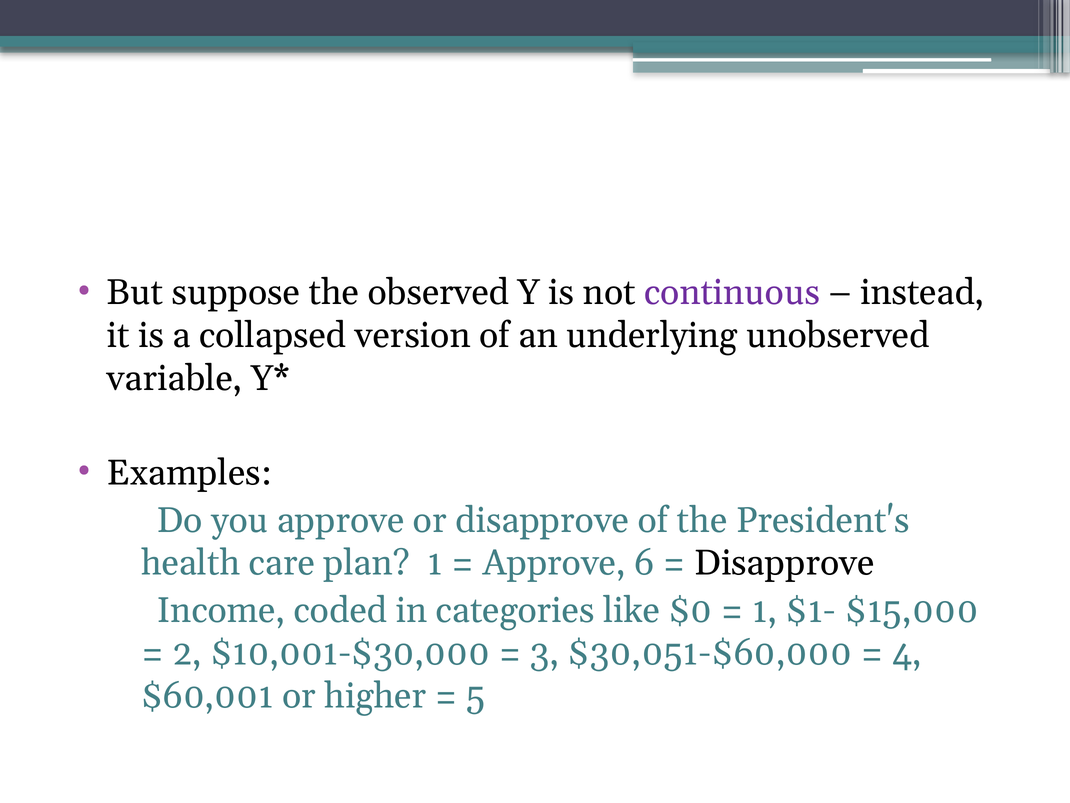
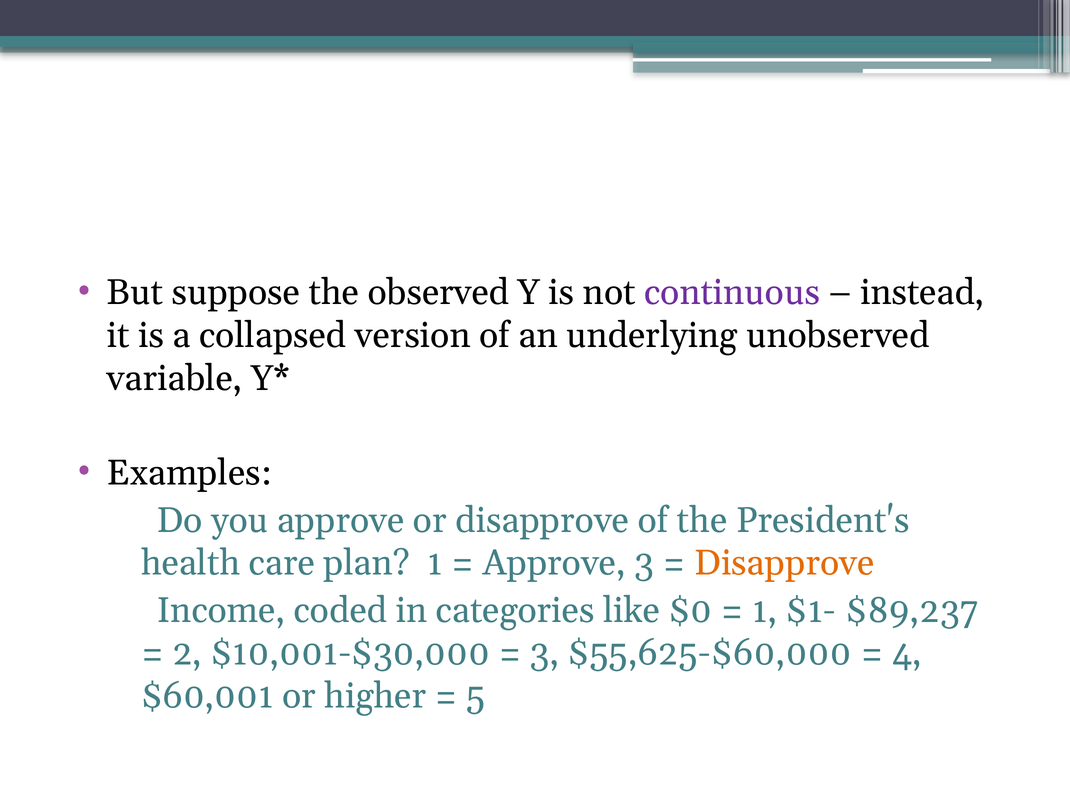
Approve 6: 6 -> 3 (644, 563)
Disapprove colour: black -> orange (784, 563)
$15,000: $15,000 -> $89,237 (912, 610)
$30,051-$60,000: $30,051-$60,000 -> $55,625-$60,000 (710, 653)
